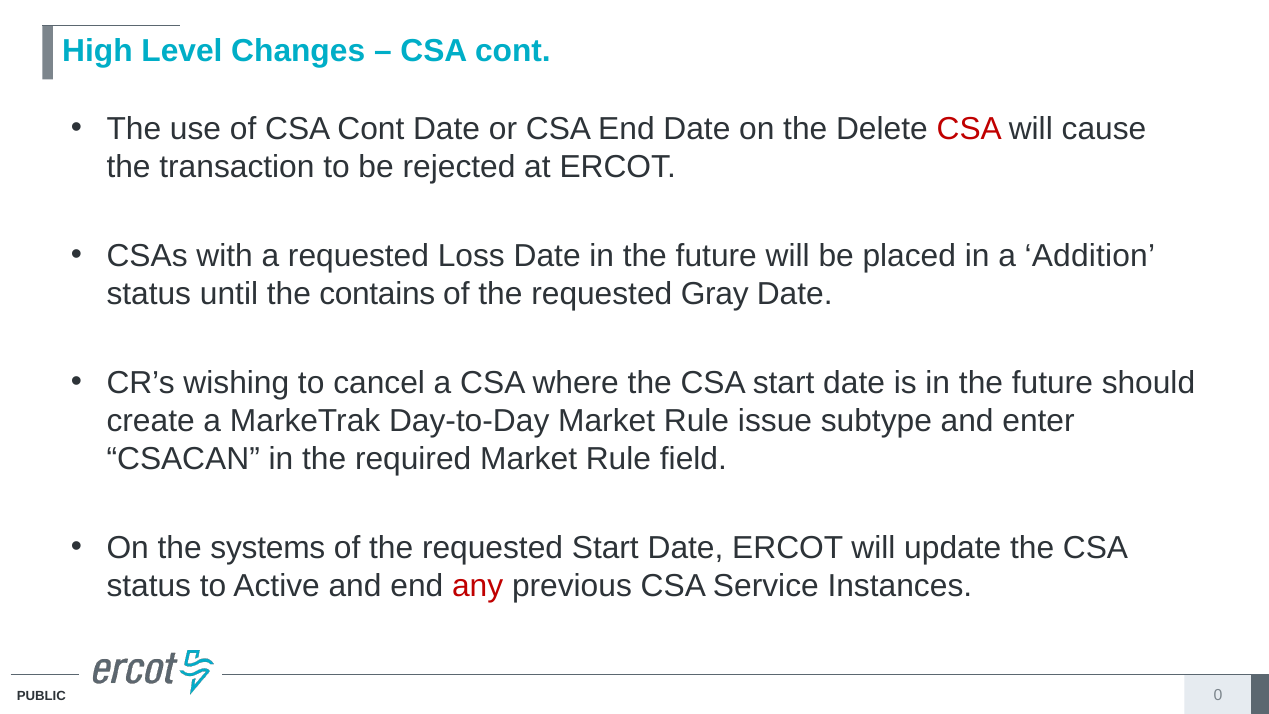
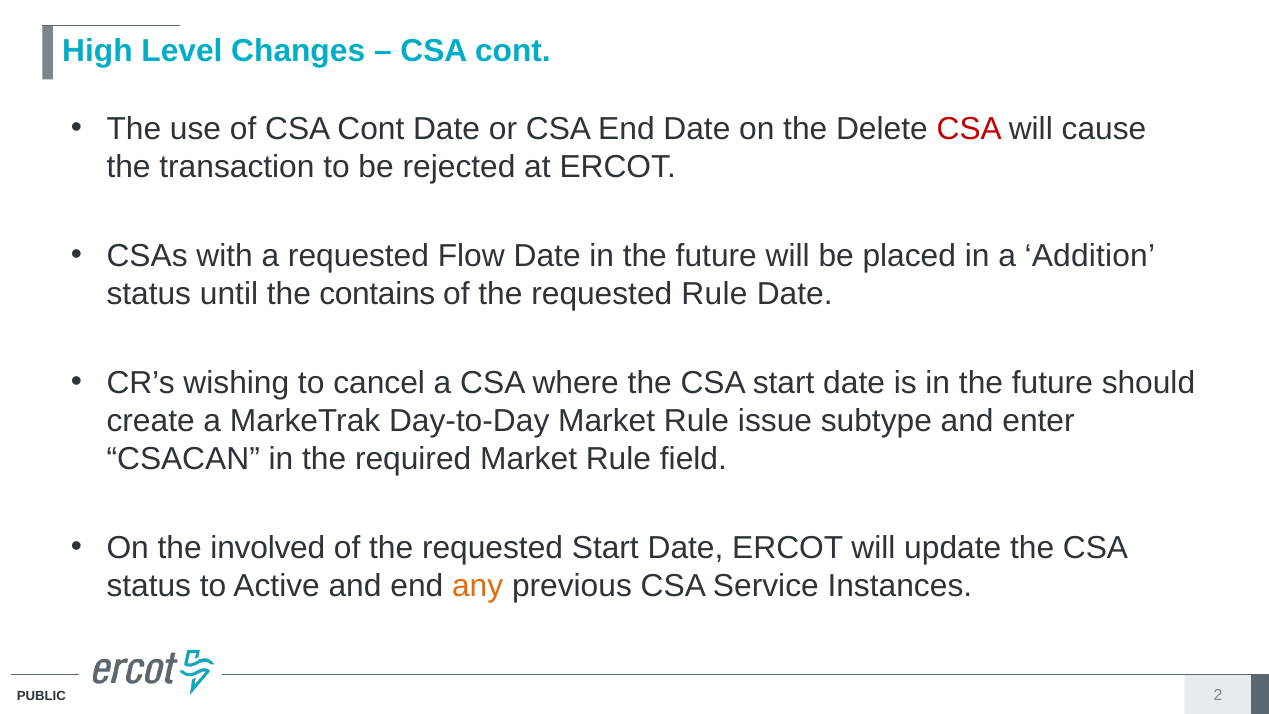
Loss: Loss -> Flow (471, 256)
requested Gray: Gray -> Rule (714, 294)
systems: systems -> involved (268, 548)
any colour: red -> orange (478, 586)
0: 0 -> 2 (1218, 695)
